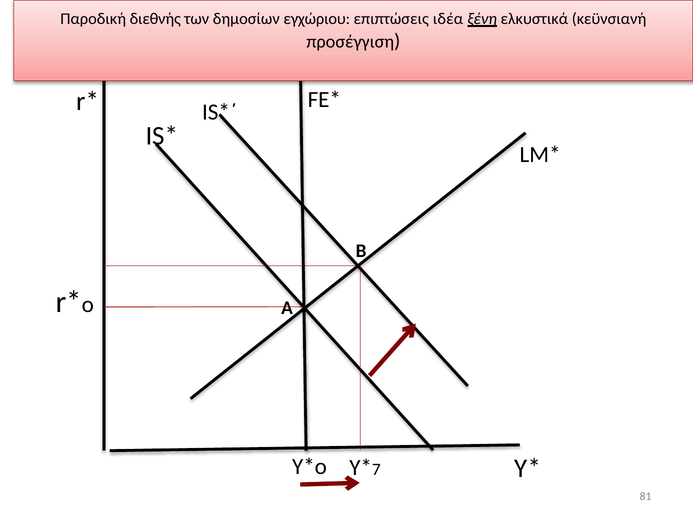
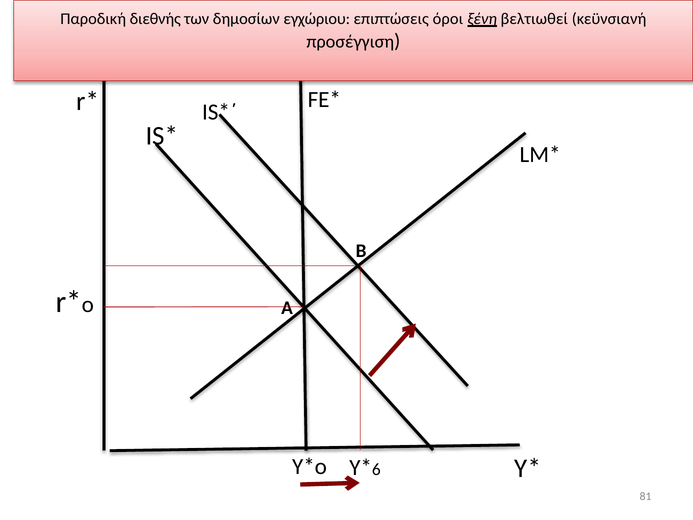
ιδέα: ιδέα -> όροι (448, 19)
ελκυστικά: ελκυστικά -> βελτιωθεί (534, 19)
7: 7 -> 6 (376, 469)
